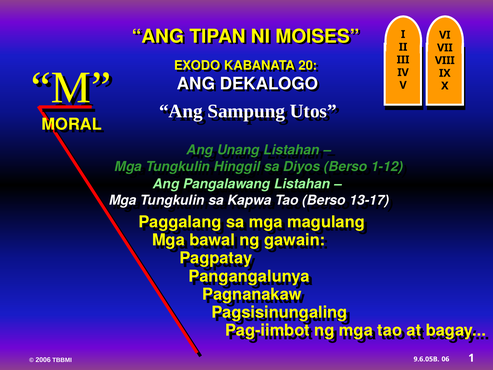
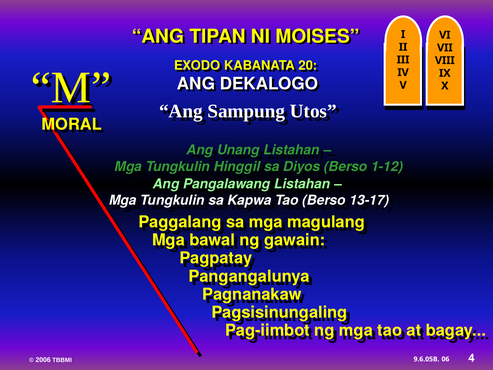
1: 1 -> 4 (471, 358)
